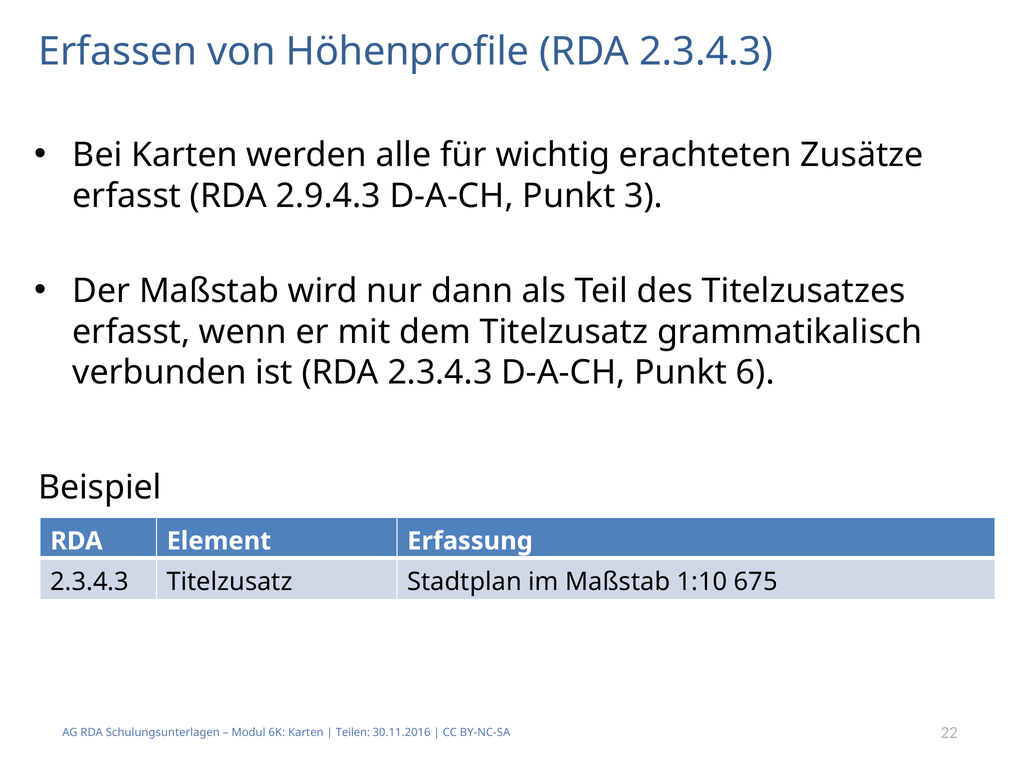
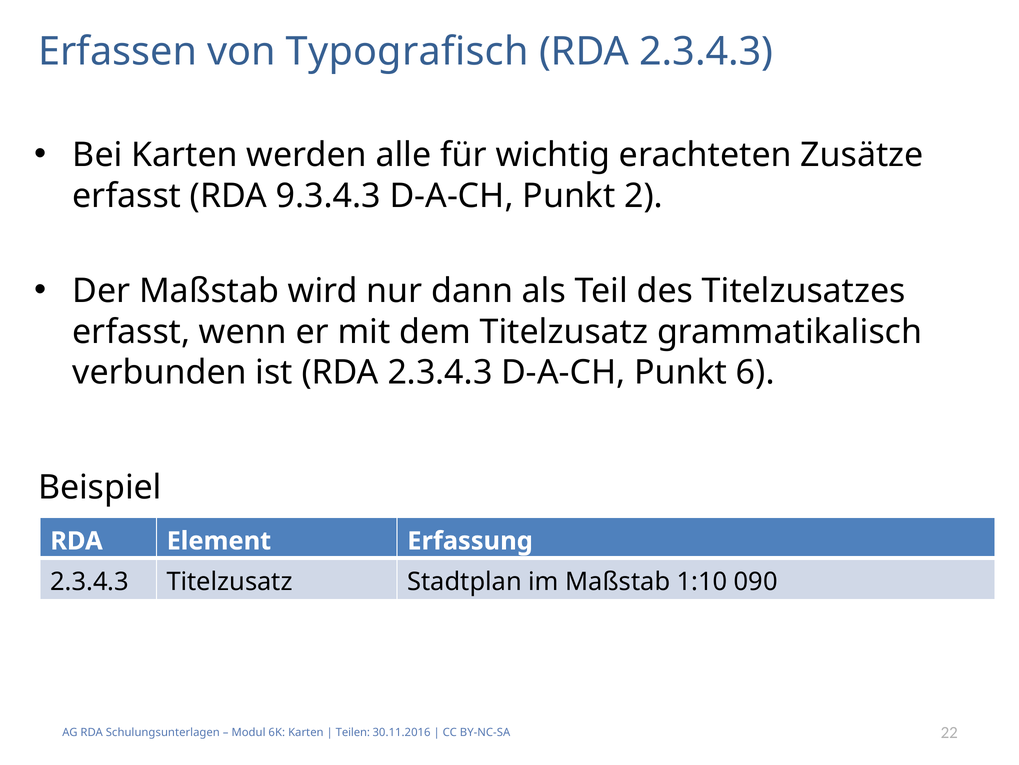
Höhenprofile: Höhenprofile -> Typografisch (407, 52)
2.9.4.3: 2.9.4.3 -> 9.3.4.3 (328, 196)
3: 3 -> 2 (644, 196)
675: 675 -> 090 (756, 581)
